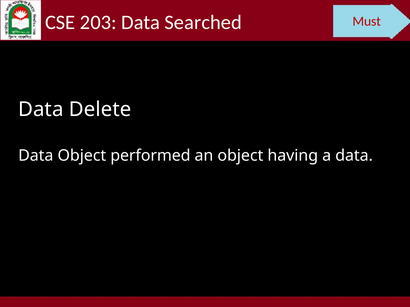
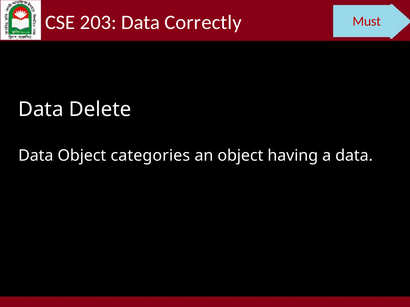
Searched: Searched -> Correctly (203, 23)
performed: performed -> categories (150, 156)
